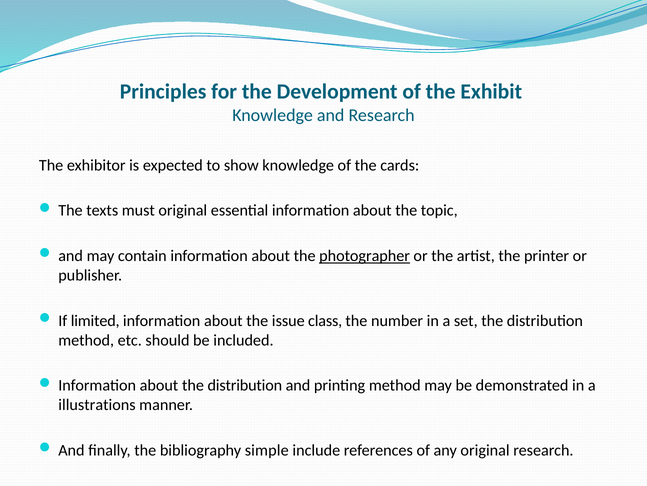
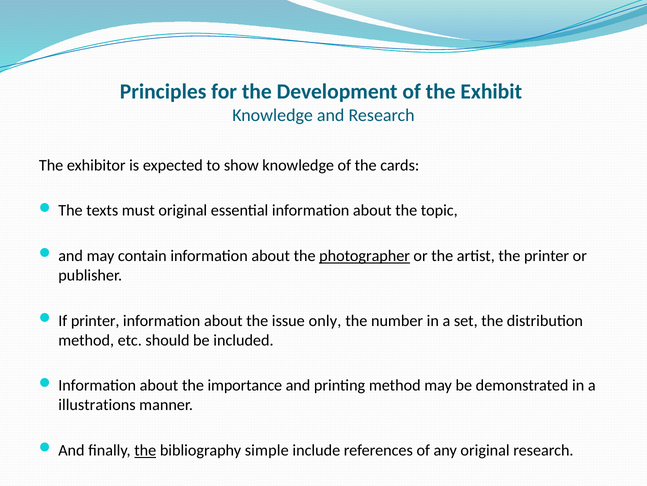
If limited: limited -> printer (95, 320)
class: class -> only (325, 320)
about the distribution: distribution -> importance (245, 385)
the underline: none -> present (145, 450)
